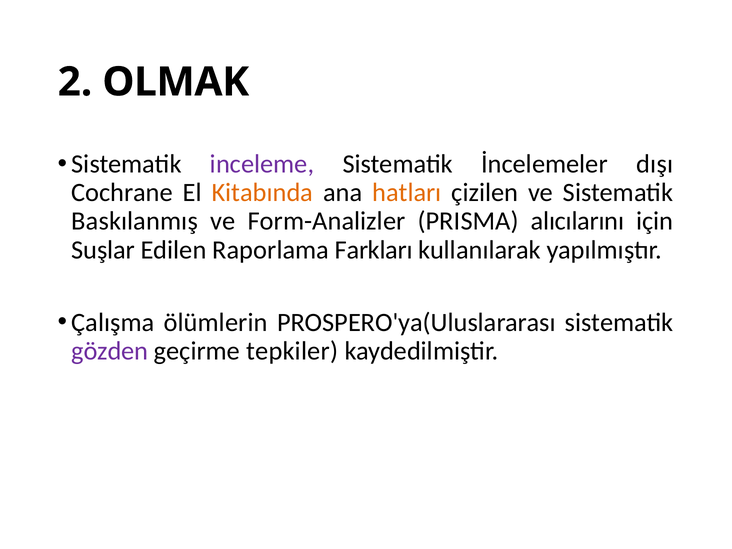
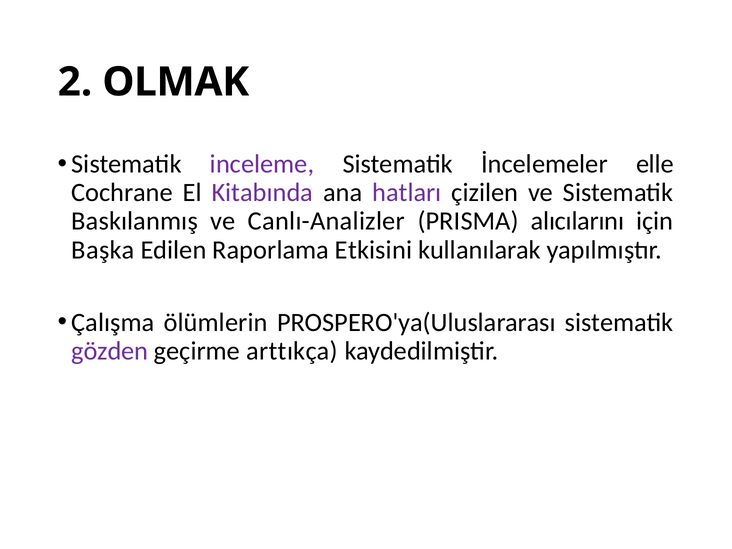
dışı: dışı -> elle (655, 164)
Kitabında colour: orange -> purple (262, 193)
hatları colour: orange -> purple (407, 193)
Form-Analizler: Form-Analizler -> Canlı-Analizler (326, 221)
Suşlar: Suşlar -> Başka (103, 250)
Farkları: Farkları -> Etkisini (374, 250)
tepkiler: tepkiler -> arttıkça (292, 351)
